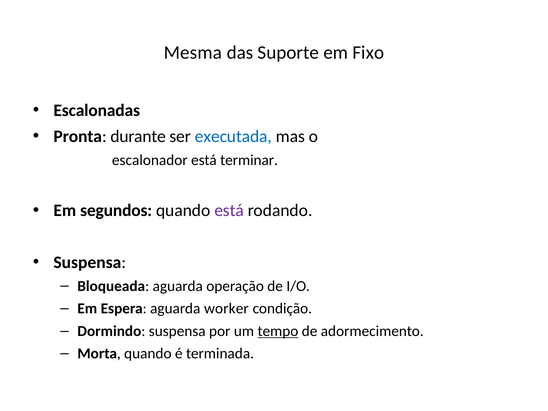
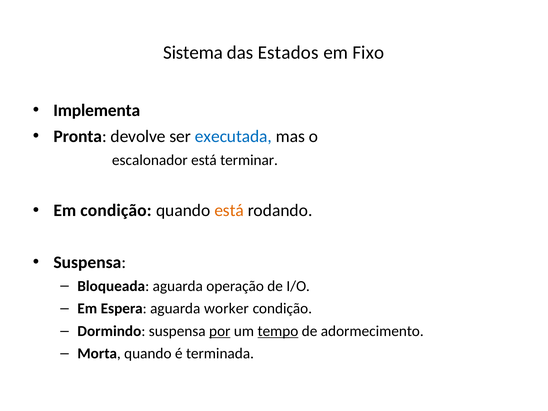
Mesma: Mesma -> Sistema (193, 52)
Suporte: Suporte -> Estados (288, 52)
Escalonadas: Escalonadas -> Implementa (97, 110)
durante: durante -> devolve (138, 136)
Em segundos: segundos -> condição (116, 211)
está colour: purple -> orange (229, 211)
por underline: none -> present (220, 331)
